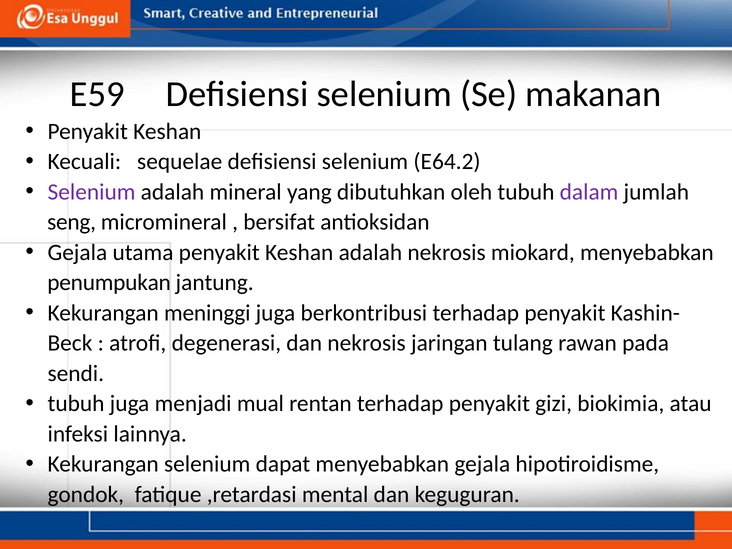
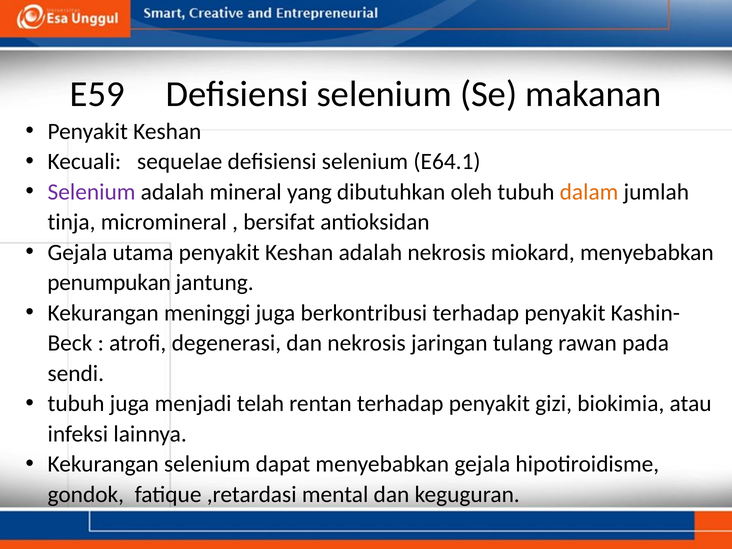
E64.2: E64.2 -> E64.1 (447, 162)
dalam colour: purple -> orange (589, 192)
seng: seng -> tinja (72, 222)
mual: mual -> telah (260, 404)
